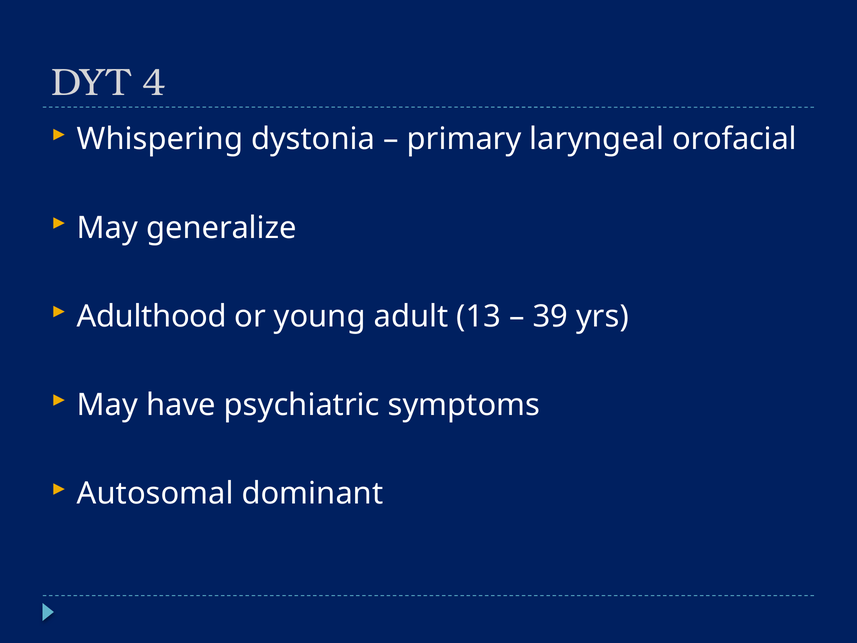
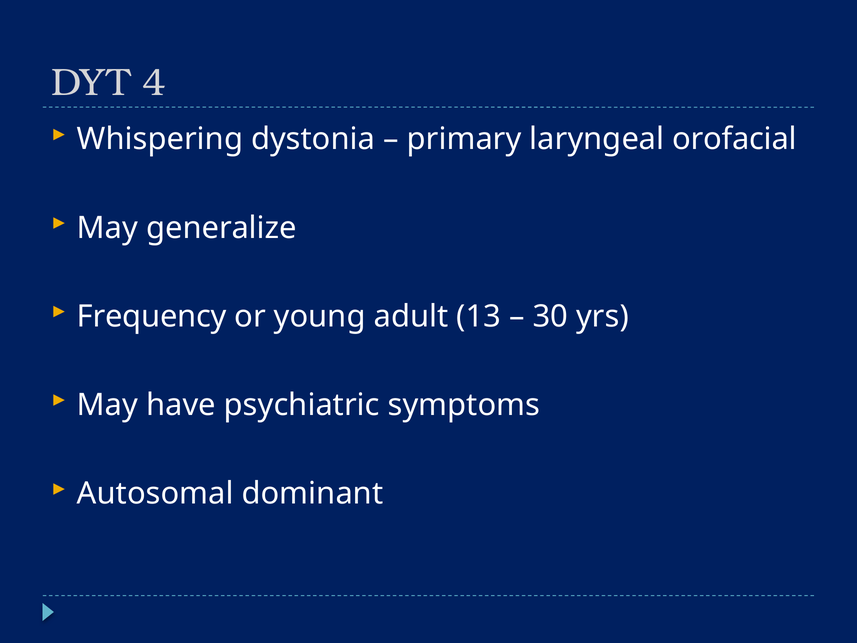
Adulthood: Adulthood -> Frequency (152, 316)
39: 39 -> 30 (550, 316)
